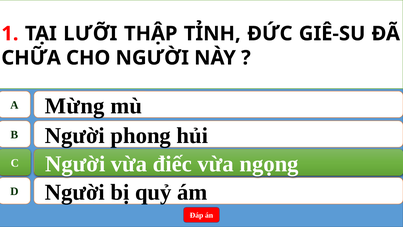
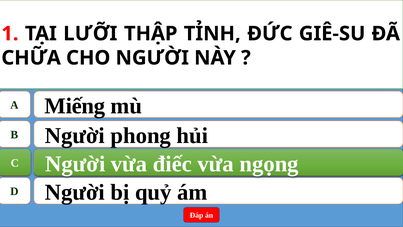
Mừng: Mừng -> Miếng (75, 106)
